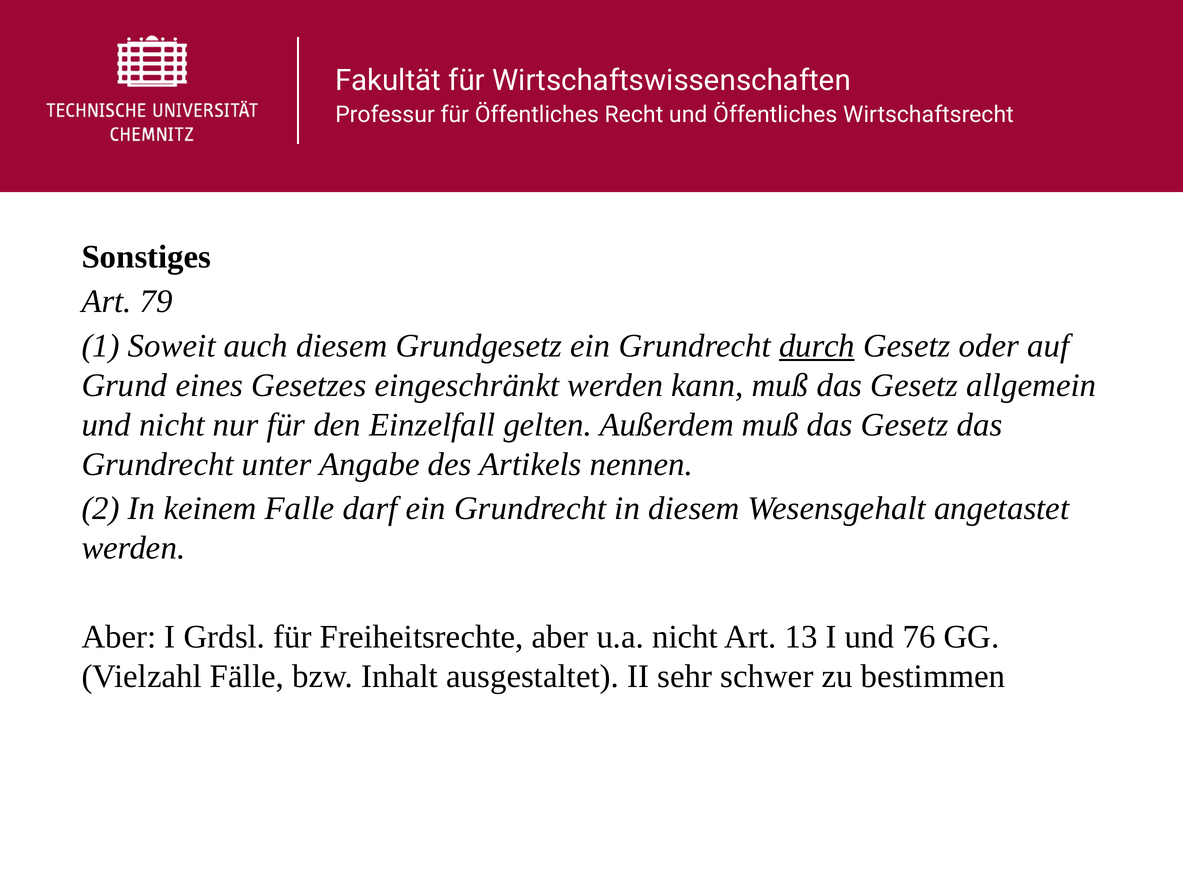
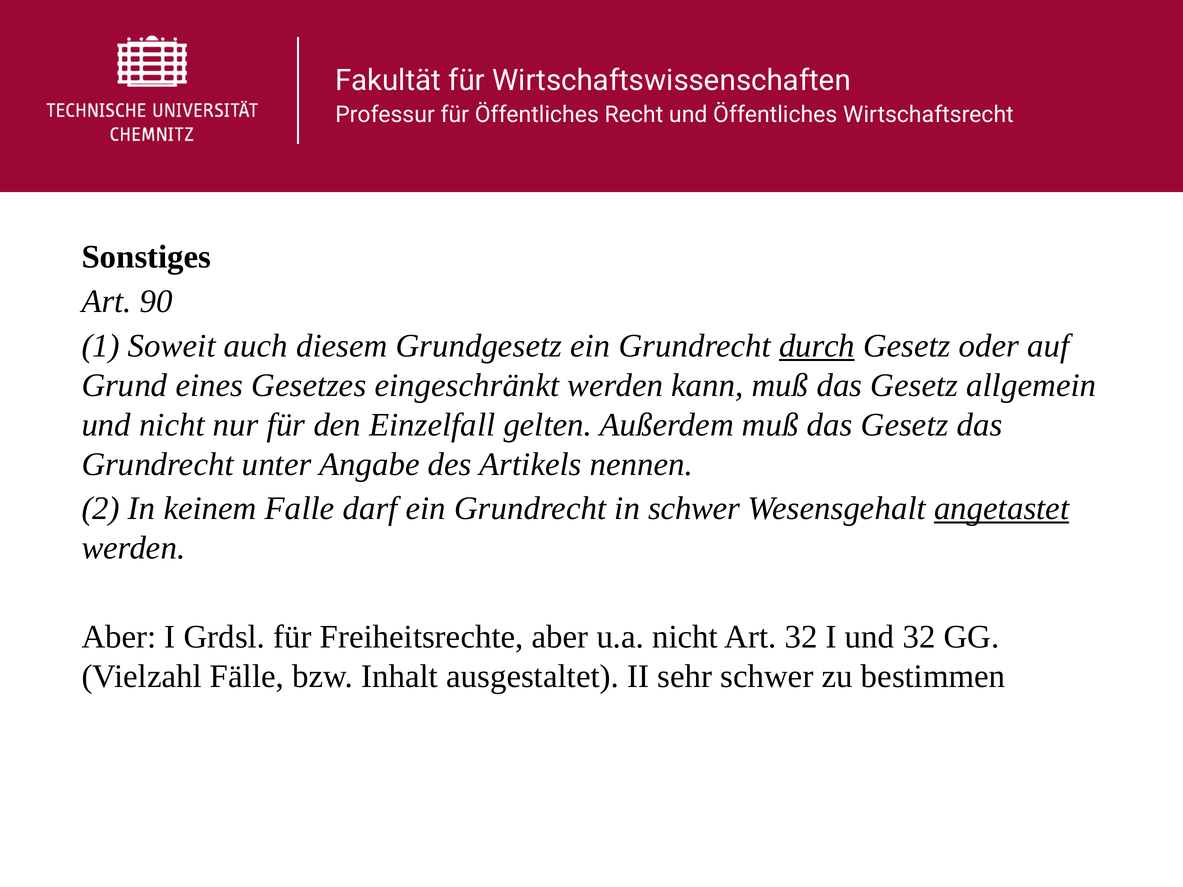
79: 79 -> 90 (156, 302)
in diesem: diesem -> schwer (694, 509)
angetastet underline: none -> present (1002, 509)
Art 13: 13 -> 32 (801, 637)
und 76: 76 -> 32 (919, 637)
